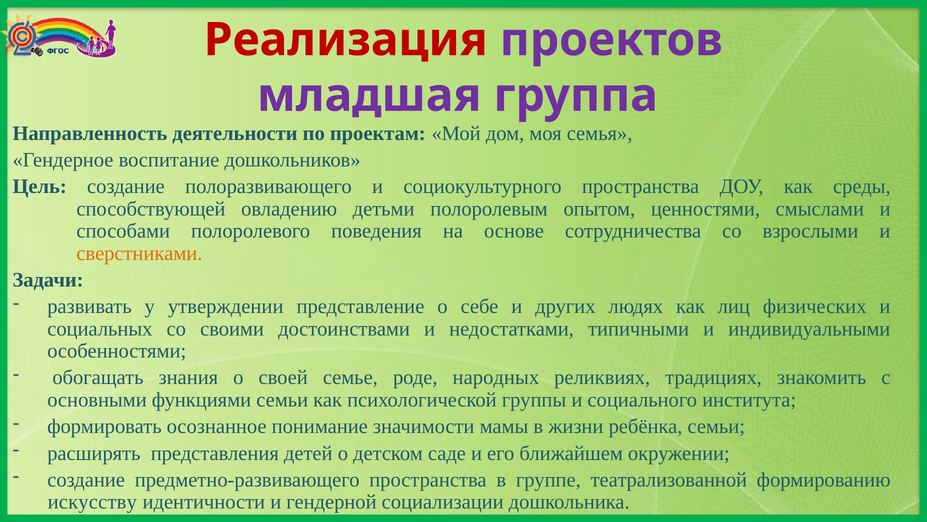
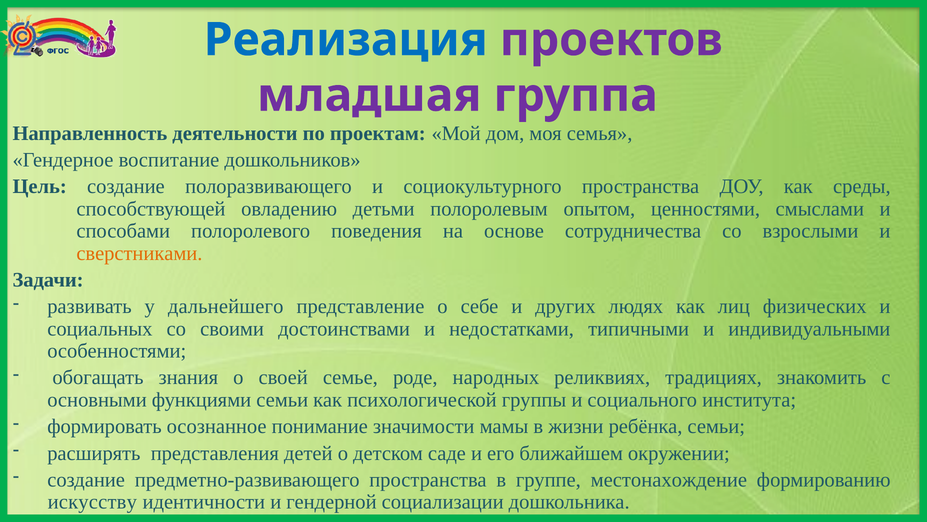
Реализация colour: red -> blue (346, 40)
утверждении: утверждении -> дальнейшего (226, 306)
театрализованной: театрализованной -> местонахождение (669, 479)
